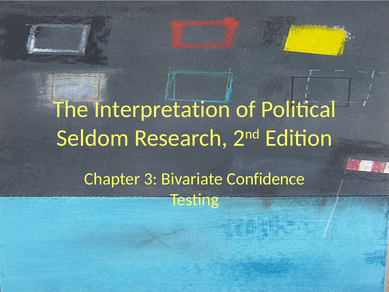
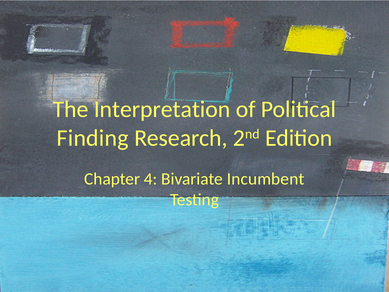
Seldom: Seldom -> Finding (93, 138)
3: 3 -> 4 (151, 179)
Confidence: Confidence -> Incumbent (266, 179)
